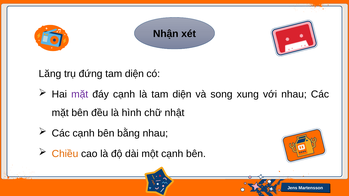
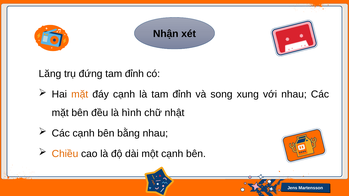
đứng tam diện: diện -> đỉnh (134, 74)
mặt colour: purple -> orange (80, 95)
là tam diện: diện -> đỉnh (182, 95)
